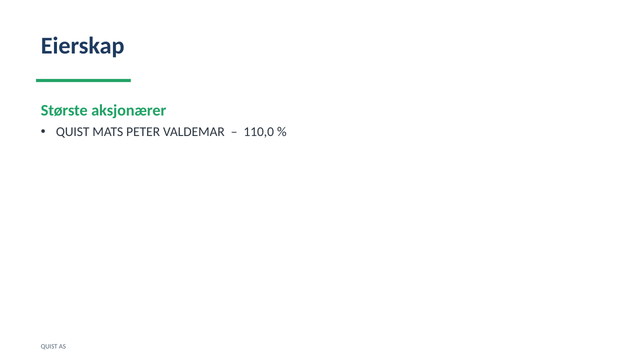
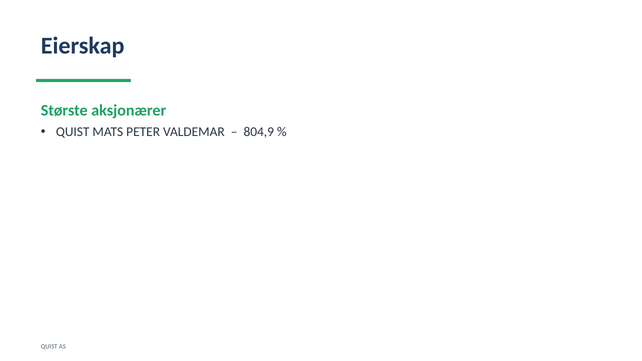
110,0: 110,0 -> 804,9 (259, 132)
